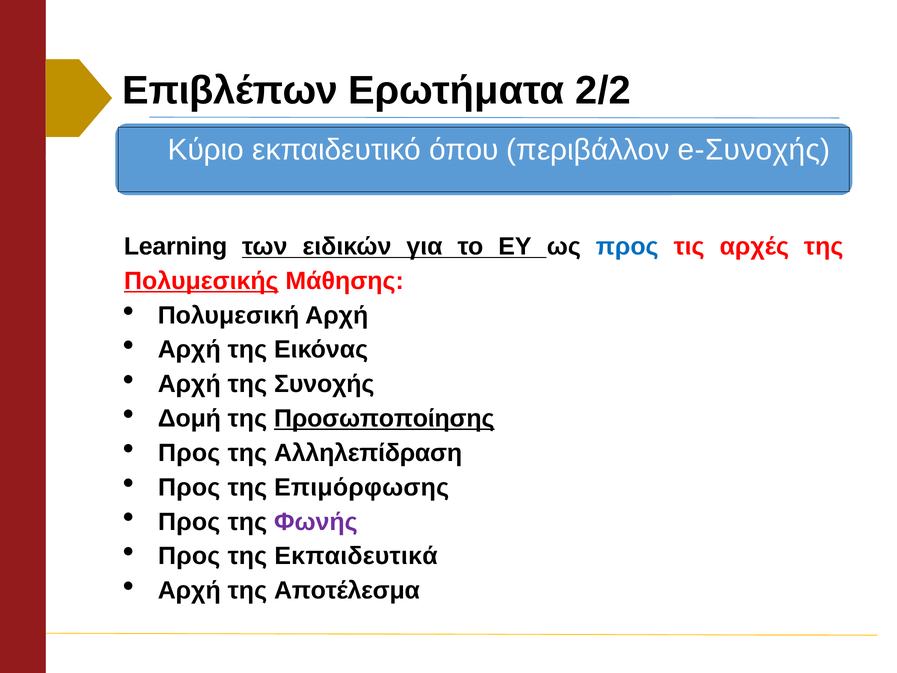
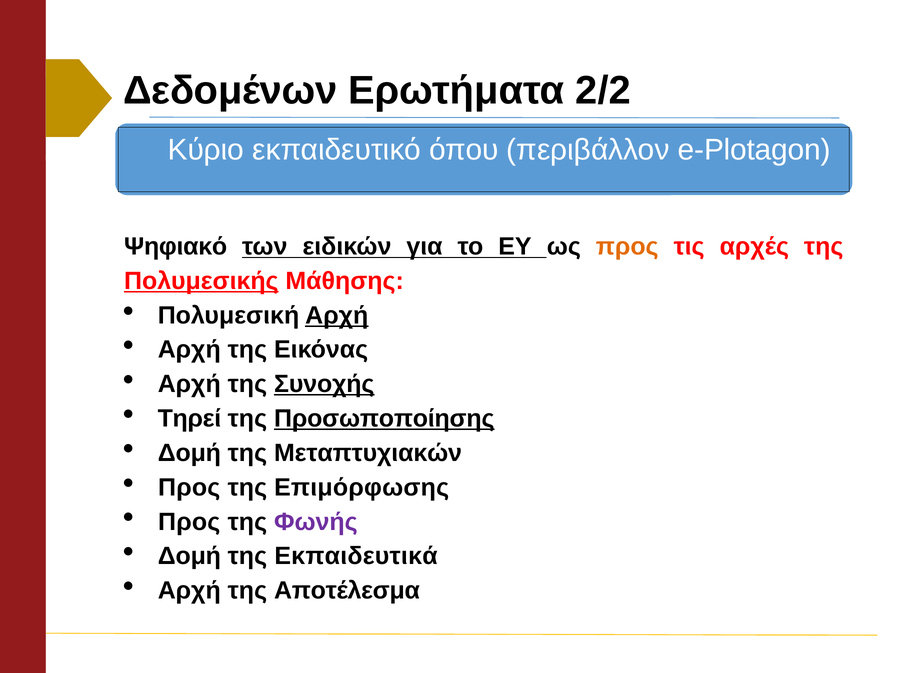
Επιβλέπων: Επιβλέπων -> Δεδομένων (230, 90)
e-Συνοχής: e-Συνοχής -> e-Plotagon (754, 150)
Learning: Learning -> Ψηφιακό (176, 246)
προς colour: blue -> orange (627, 246)
Αρχή underline: none -> present (337, 315)
Συνοχής underline: none -> present (324, 384)
Δομή: Δομή -> Τηρεί (189, 418)
Προς: Προς -> Δομή (189, 453)
Αλληλεπίδραση: Αλληλεπίδραση -> Μεταπτυχιακών (368, 453)
Προς: Προς -> Δομή (189, 556)
